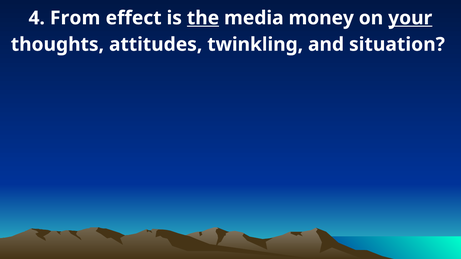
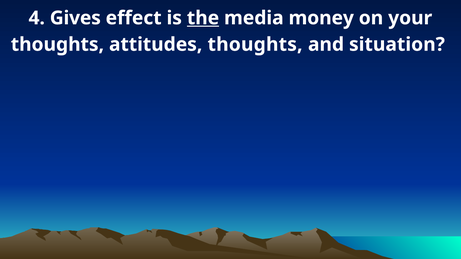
From: From -> Gives (75, 18)
your underline: present -> none (410, 18)
attitudes twinkling: twinkling -> thoughts (255, 45)
